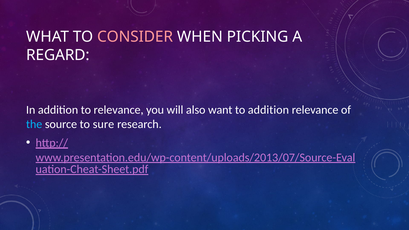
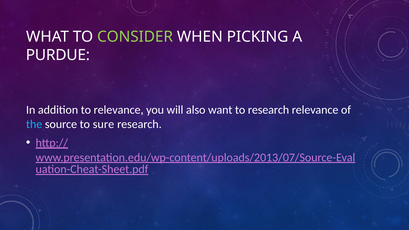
CONSIDER colour: pink -> light green (135, 37)
REGARD: REGARD -> PURDUE (58, 55)
to addition: addition -> research (269, 110)
